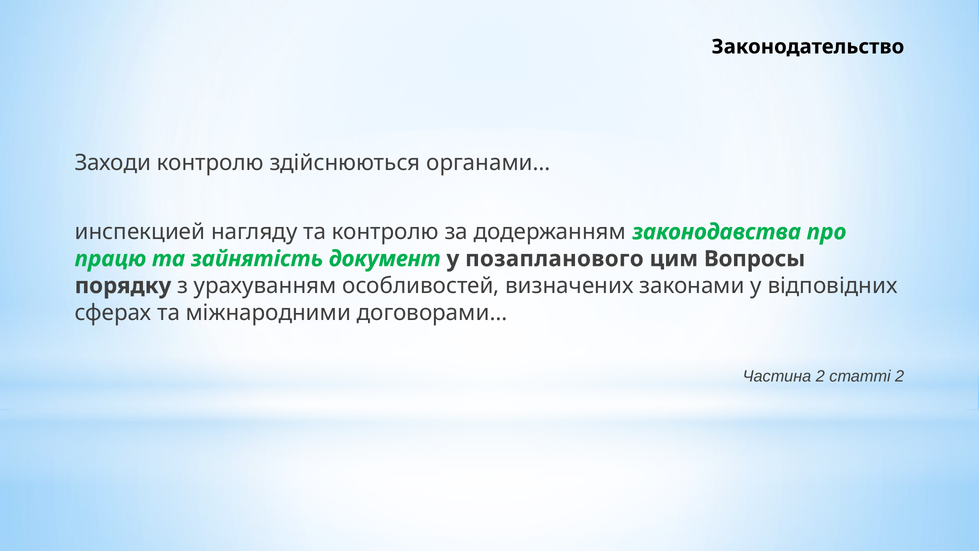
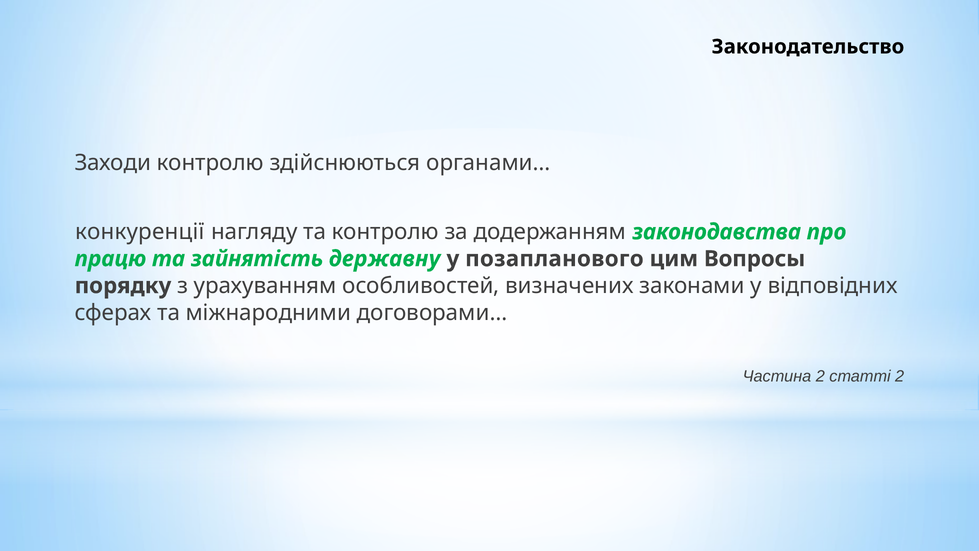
инспекцией: инспекцией -> конкуренції (140, 232)
документ: документ -> державну (385, 259)
